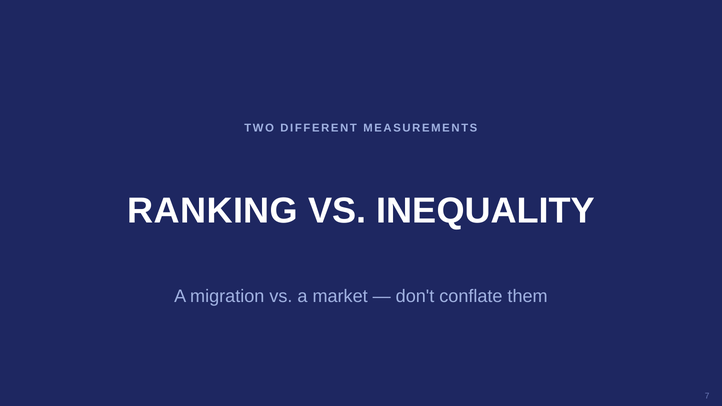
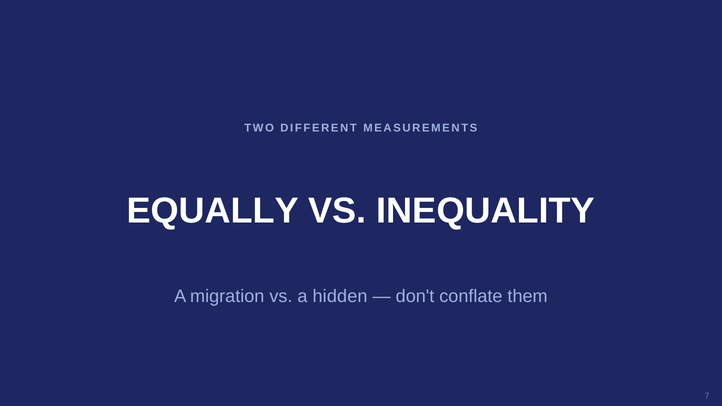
RANKING: RANKING -> EQUALLY (213, 211)
market: market -> hidden (340, 296)
